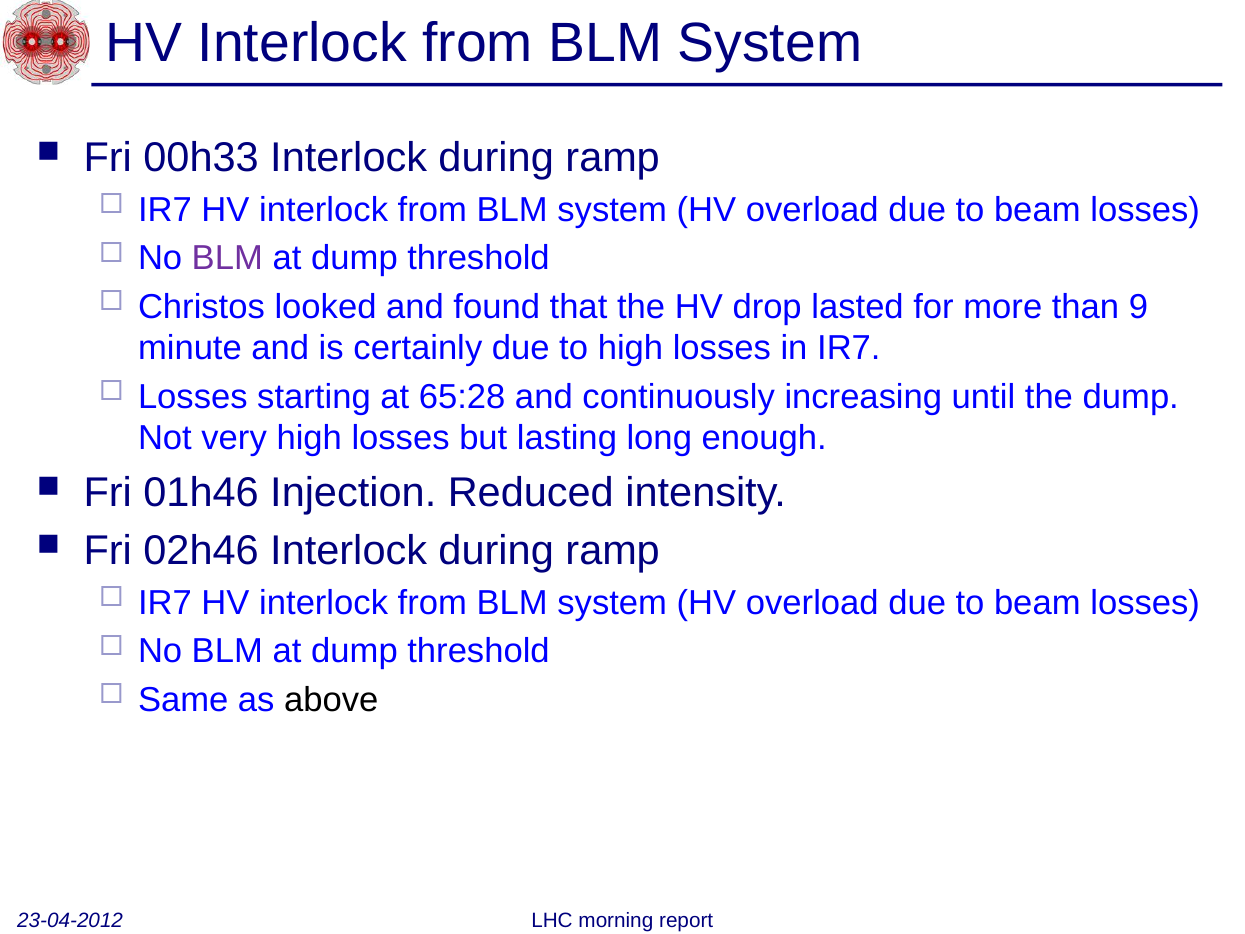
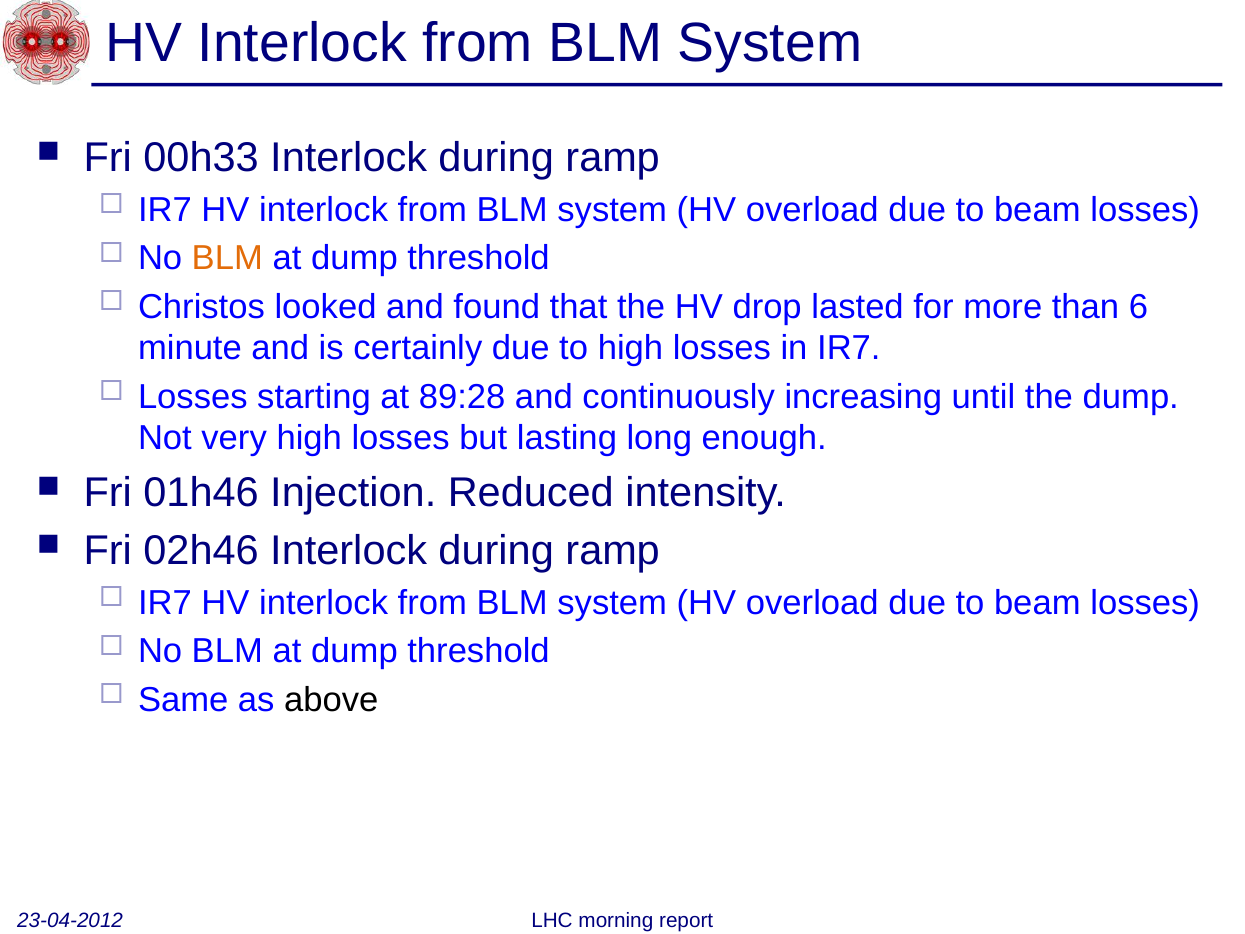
BLM colour: purple -> orange (227, 258)
9: 9 -> 6 (1138, 307)
65:28: 65:28 -> 89:28 (462, 397)
